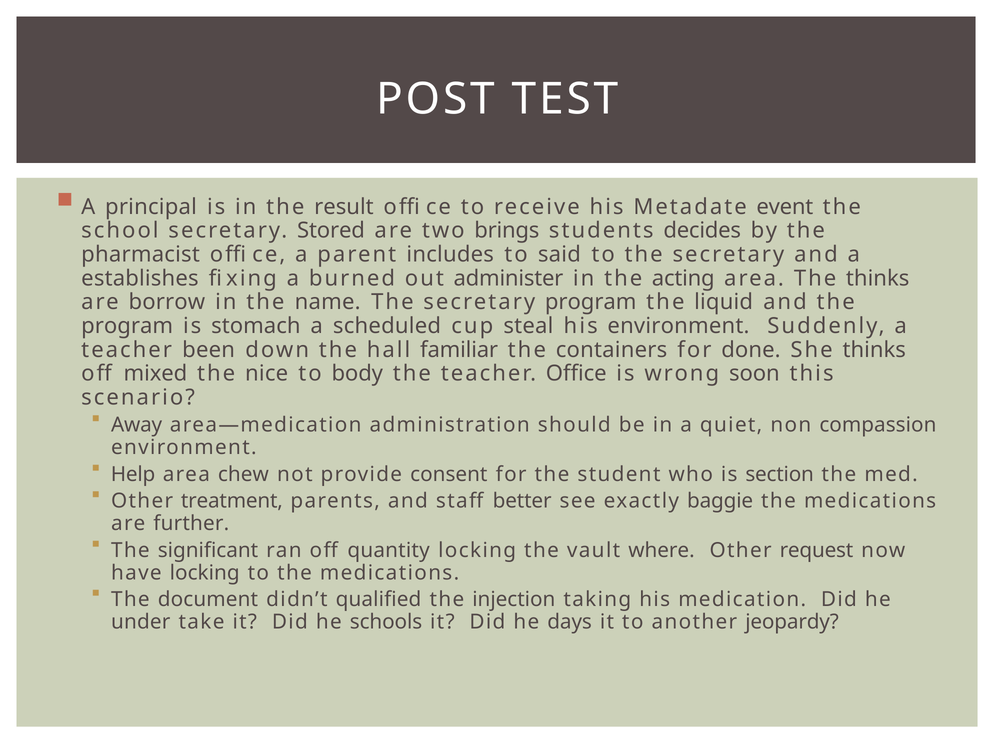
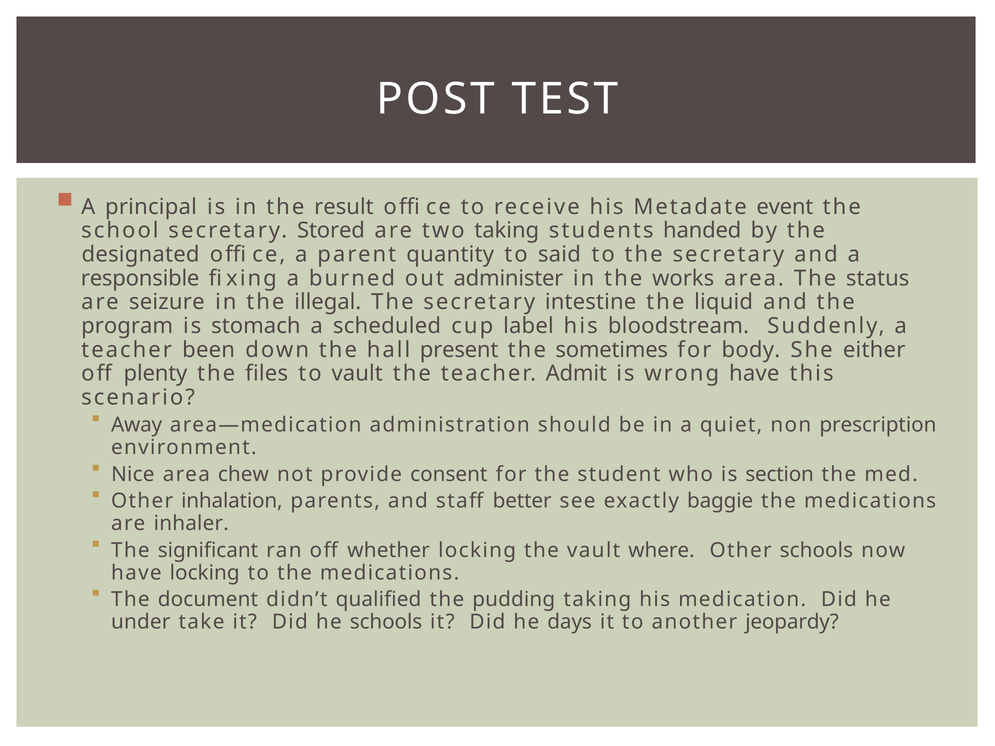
two brings: brings -> taking (507, 231)
decides: decides -> handed (702, 231)
pharmacist: pharmacist -> designated (141, 255)
includes: includes -> quantity (450, 255)
establishes: establishes -> responsible (140, 278)
acting: acting -> works (683, 278)
The thinks: thinks -> status (878, 278)
borrow: borrow -> seizure (167, 302)
name: name -> illegal (328, 302)
secretary program: program -> intestine (591, 302)
steal: steal -> label (528, 326)
his environment: environment -> bloodstream (679, 326)
familiar: familiar -> present (459, 350)
containers: containers -> sometimes (612, 350)
done: done -> body (751, 350)
She thinks: thinks -> either (874, 350)
mixed: mixed -> plenty (155, 374)
nice: nice -> files (267, 374)
to body: body -> vault (357, 374)
Office: Office -> Admit (576, 374)
wrong soon: soon -> have (754, 374)
compassion: compassion -> prescription (878, 425)
Help: Help -> Nice (133, 474)
treatment: treatment -> inhalation (232, 501)
further: further -> inhaler (191, 524)
quantity: quantity -> whether (389, 551)
Other request: request -> schools (816, 551)
injection: injection -> pudding (514, 600)
